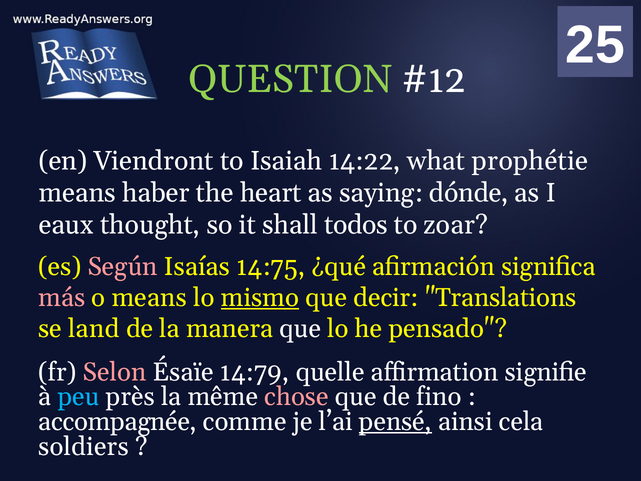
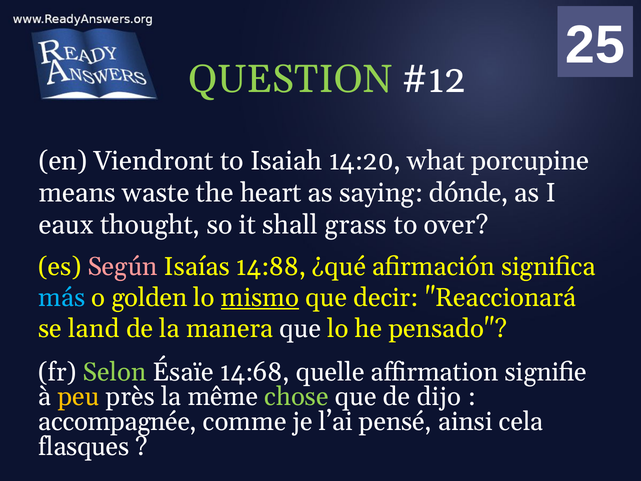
14:22: 14:22 -> 14:20 (365, 161)
prophétie: prophétie -> porcupine (530, 161)
haber: haber -> waste (156, 193)
todos: todos -> grass (356, 225)
zoar: zoar -> over (456, 225)
14:75: 14:75 -> 14:88 (271, 267)
más colour: pink -> light blue (62, 298)
o means: means -> golden (149, 298)
Translations: Translations -> Reaccionará (500, 298)
Selon colour: pink -> light green (115, 372)
14:79: 14:79 -> 14:68 (255, 372)
peu colour: light blue -> yellow (79, 397)
chose colour: pink -> light green (296, 397)
fino: fino -> dijo (439, 397)
pensé underline: present -> none (395, 422)
soldiers: soldiers -> flasques (84, 446)
